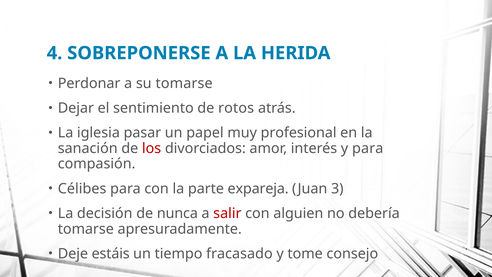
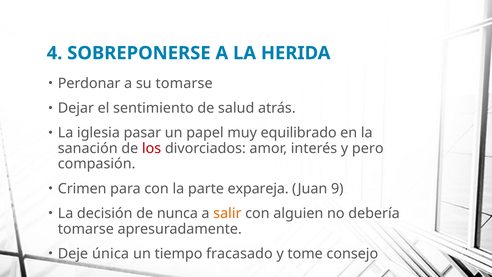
rotos: rotos -> salud (236, 108)
profesional: profesional -> equilibrado (299, 133)
y para: para -> pero (368, 148)
Célibes: Célibes -> Crimen (82, 189)
3: 3 -> 9 (337, 189)
salir colour: red -> orange (227, 213)
estáis: estáis -> única (111, 254)
